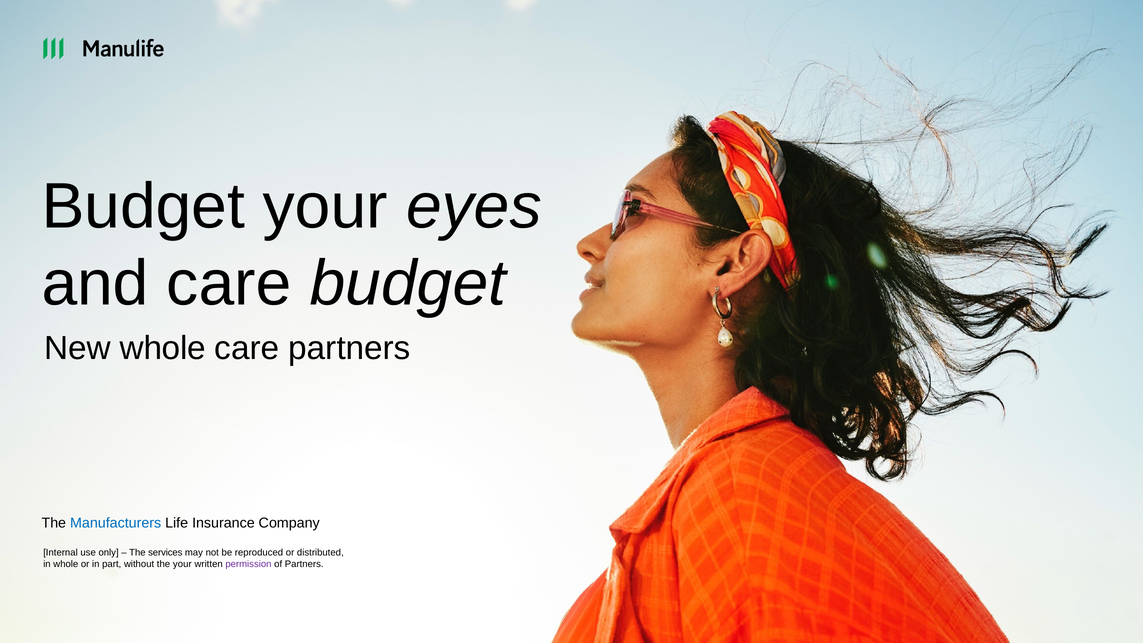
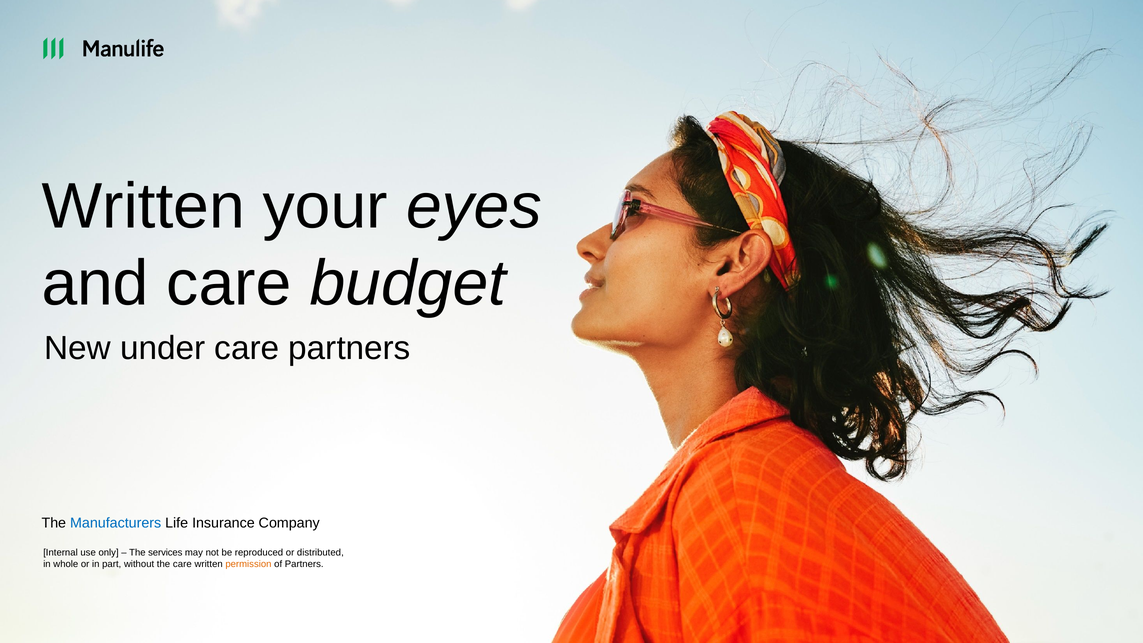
Budget: Budget -> Written (143, 207)
New whole: whole -> under (163, 348)
the your: your -> care (182, 564)
permission colour: purple -> orange (248, 564)
